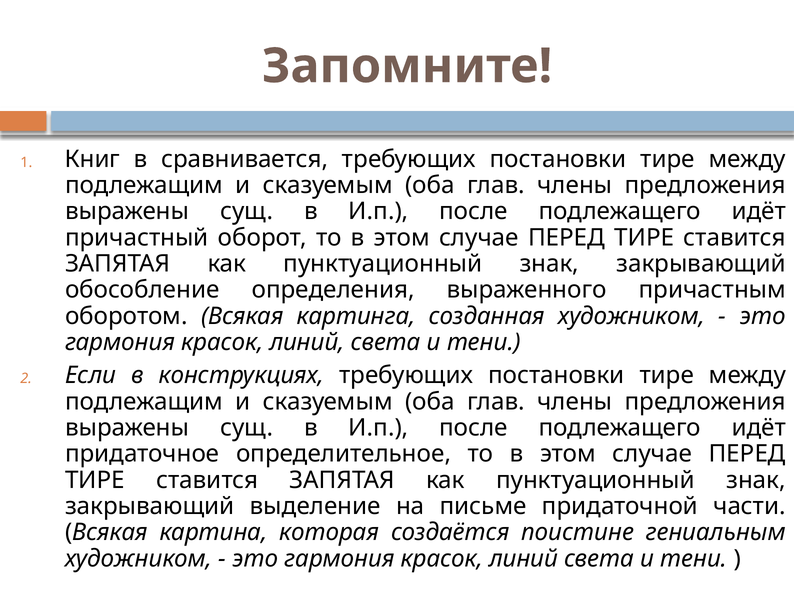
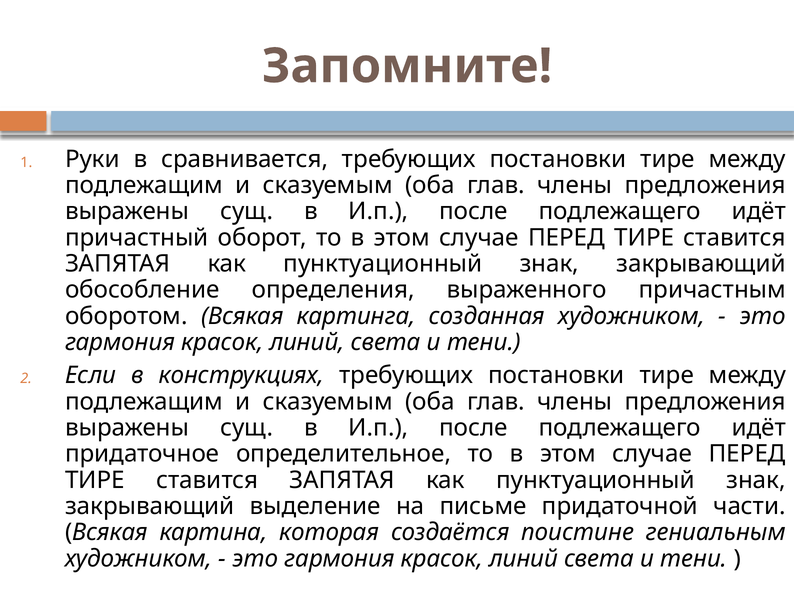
Книг: Книг -> Руки (92, 159)
